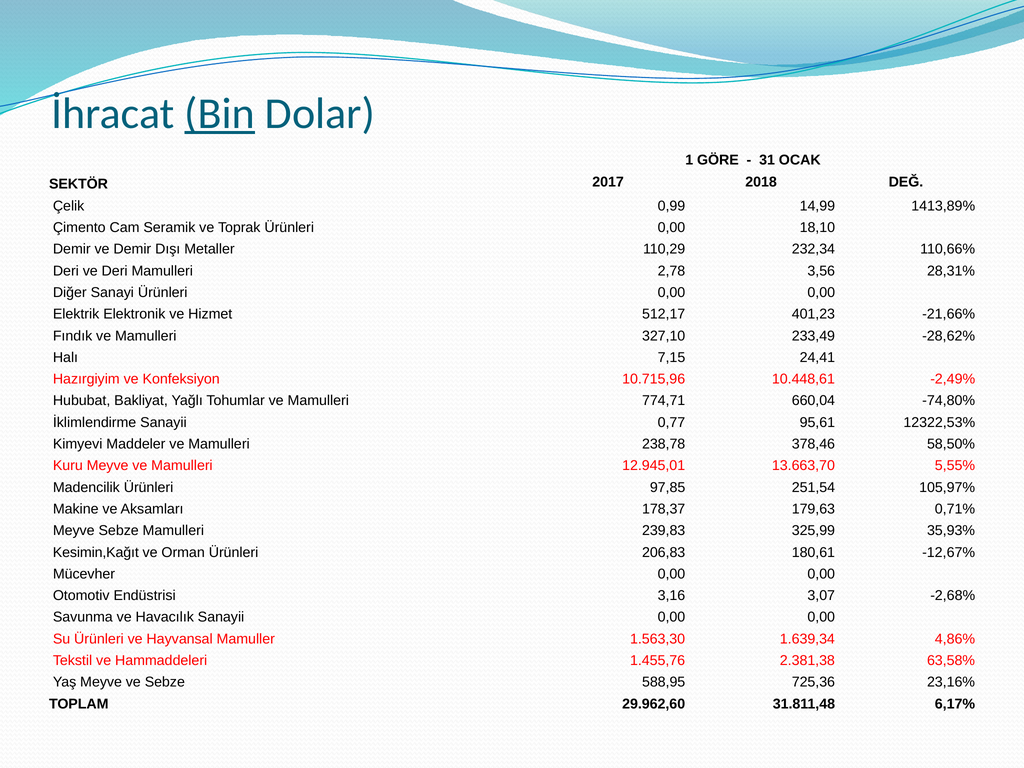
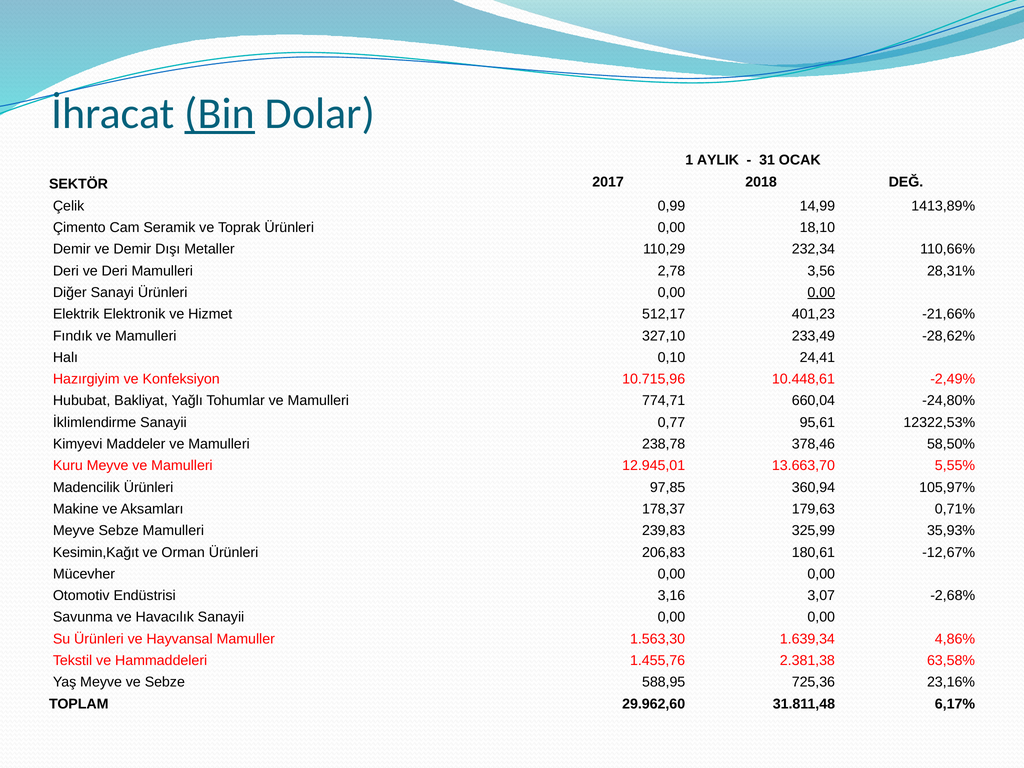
GÖRE: GÖRE -> AYLIK (718, 160)
0,00 underline: none -> present (821, 293)
7,15: 7,15 -> 0,10 (671, 357)
-74,80%: -74,80% -> -24,80% (949, 401)
251,54: 251,54 -> 360,94 (813, 487)
